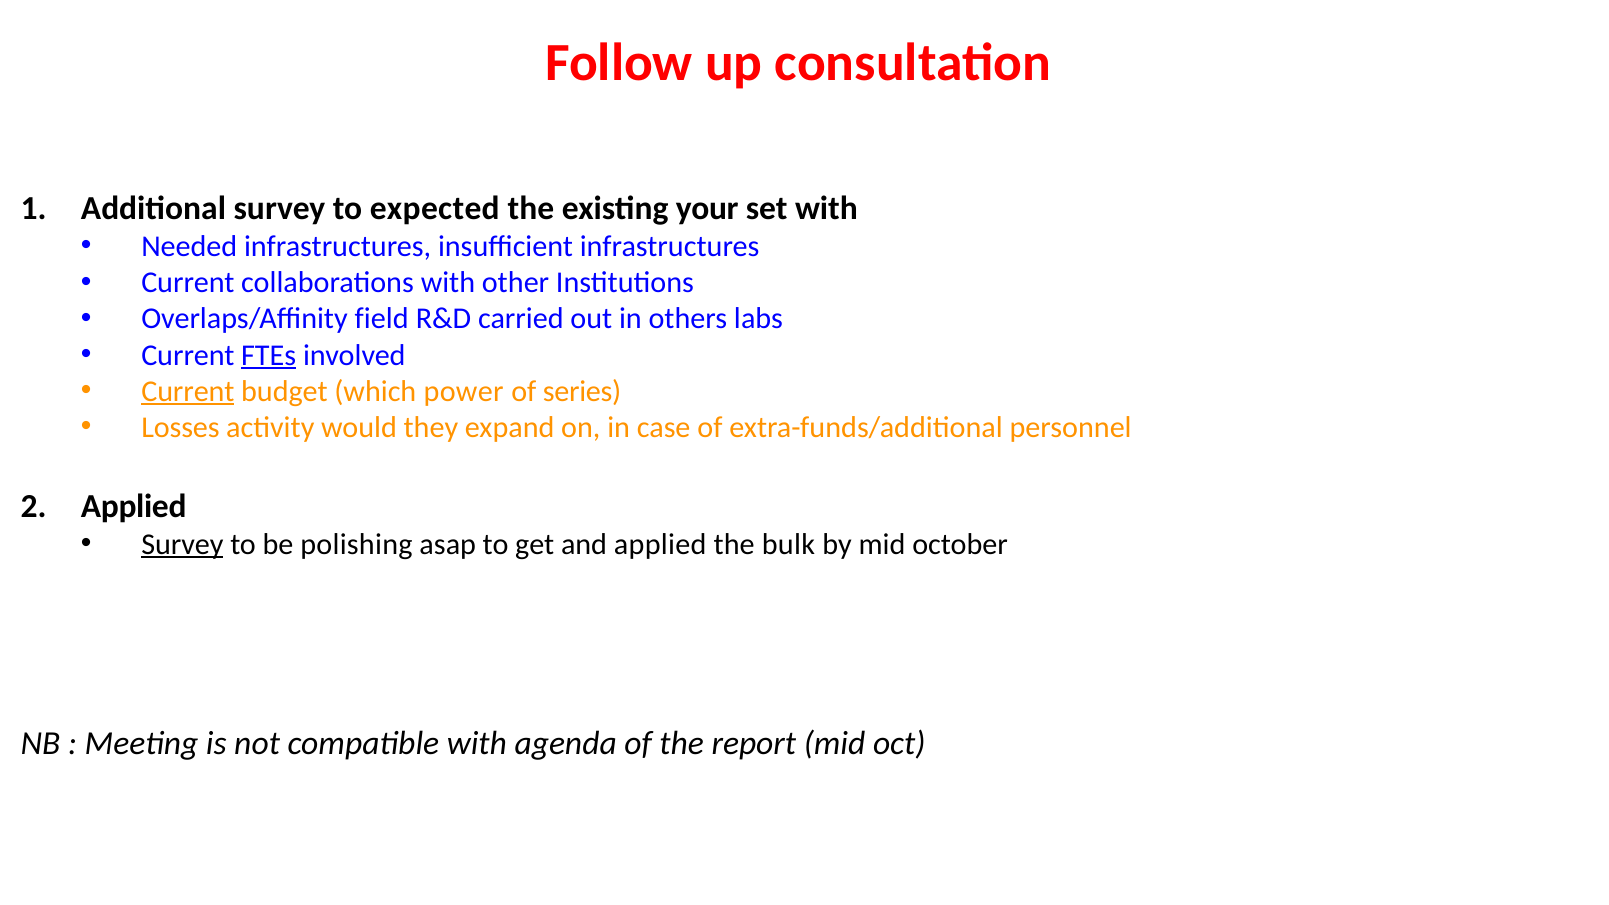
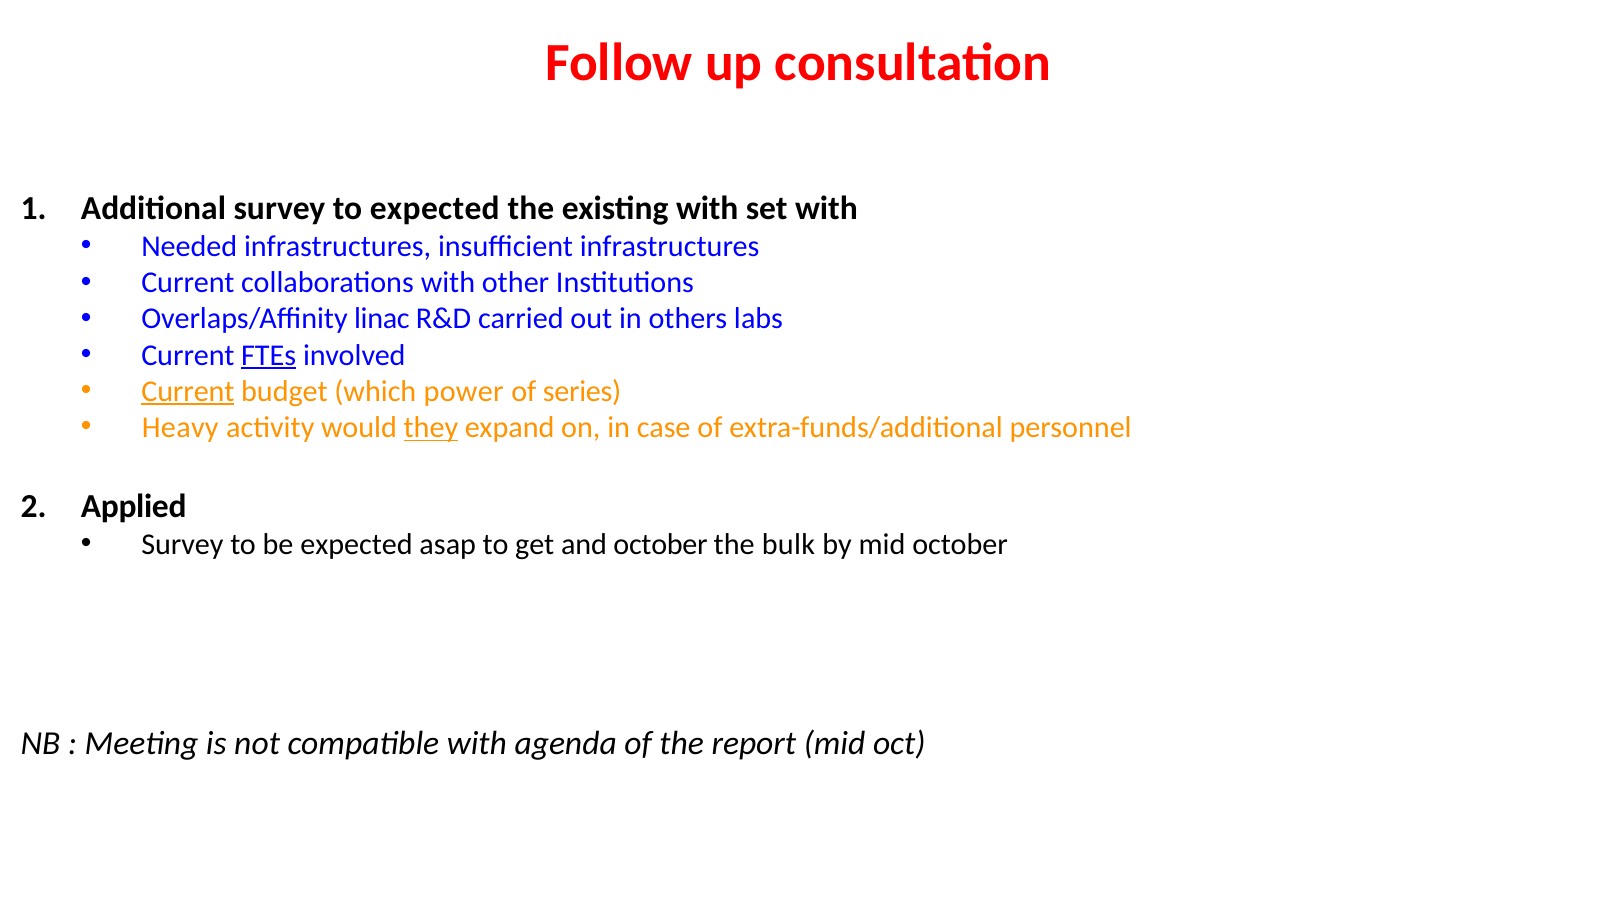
existing your: your -> with (707, 209)
field: field -> linac (382, 319)
Losses: Losses -> Heavy (180, 428)
they underline: none -> present (431, 428)
Survey underline: present -> none (182, 544)
be polishing: polishing -> expected (357, 544)
and applied: applied -> october (661, 544)
